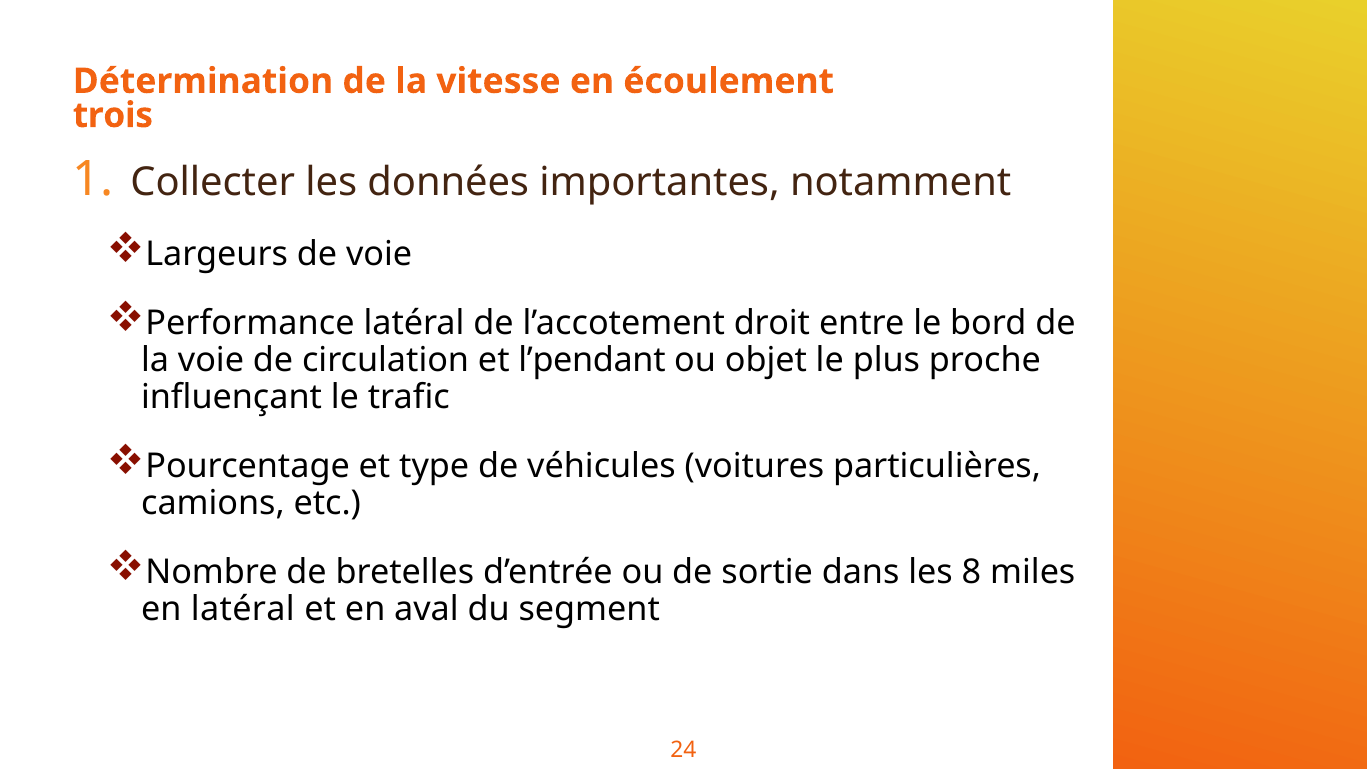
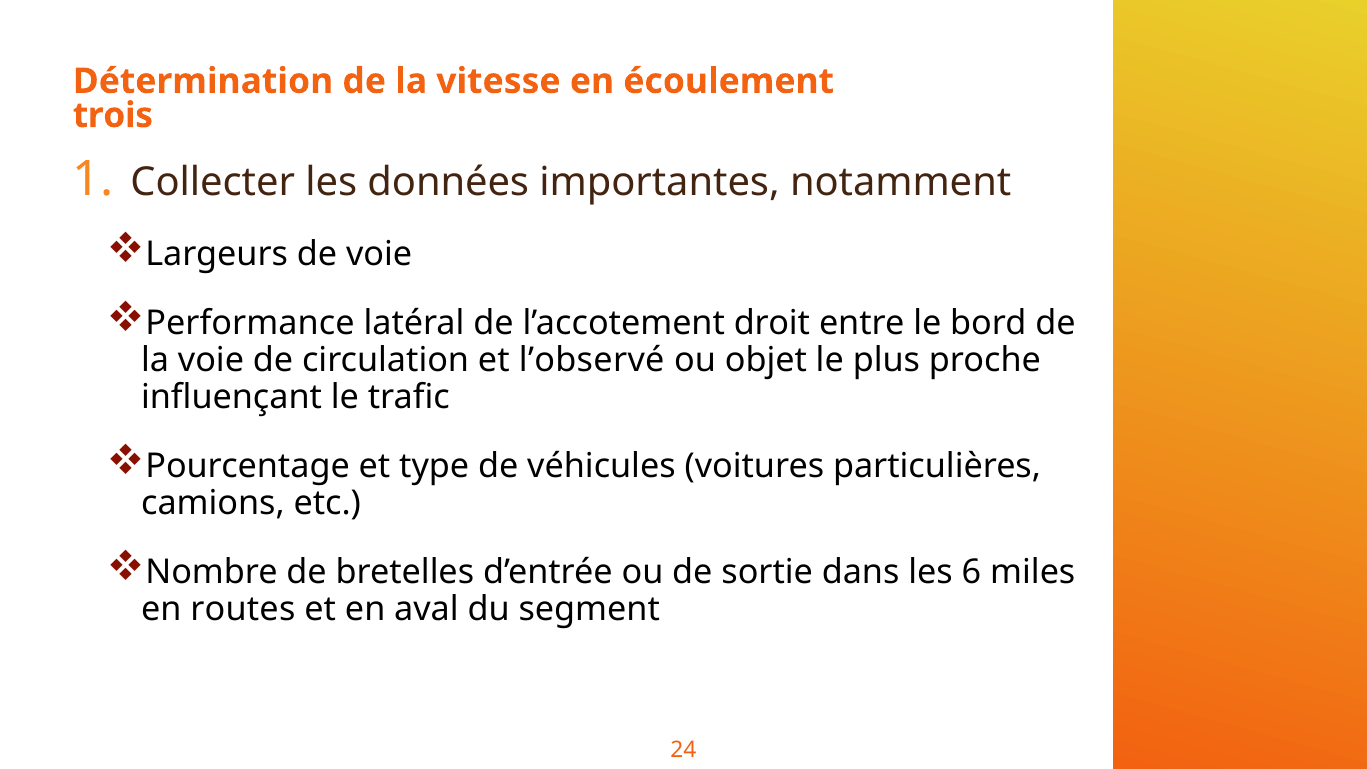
l’pendant: l’pendant -> l’observé (592, 360)
8: 8 -> 6 (971, 572)
en latéral: latéral -> routes (243, 609)
